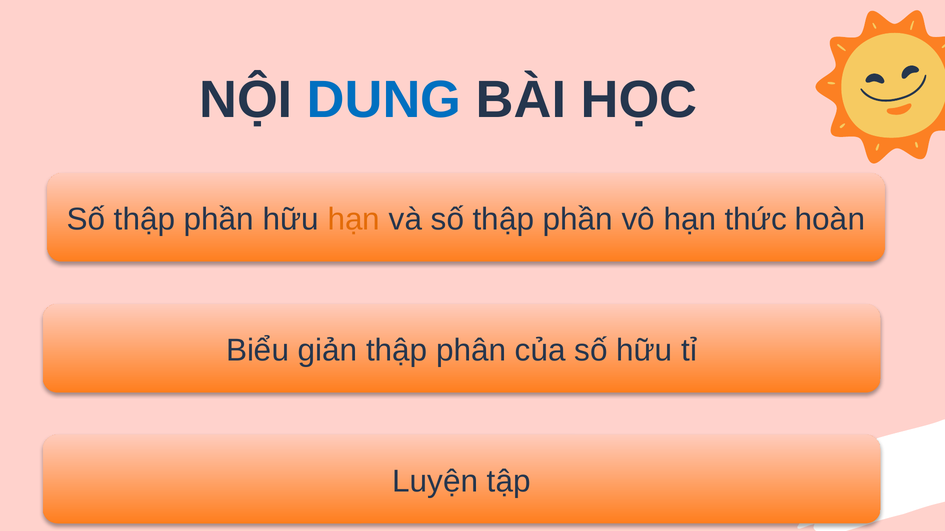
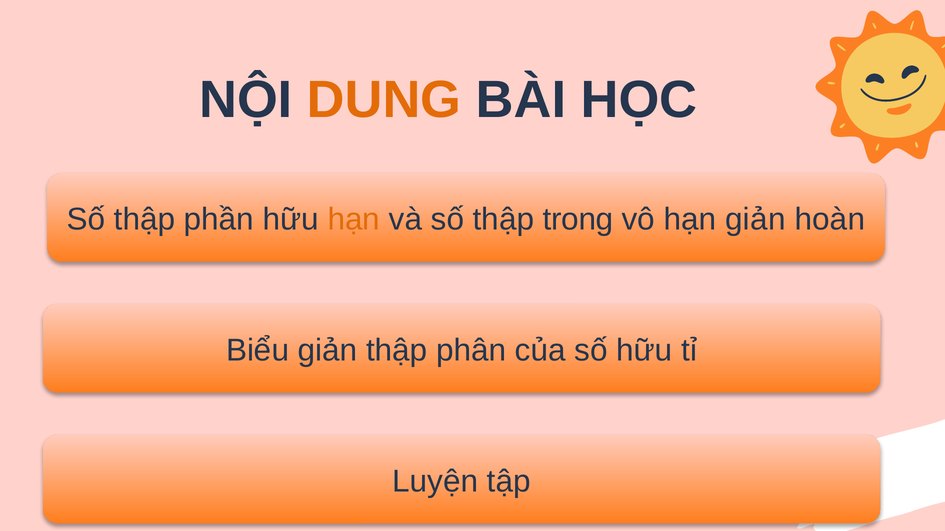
DUNG colour: blue -> orange (384, 100)
và số thập phần: phần -> trong (578, 220)
hạn thức: thức -> giản (755, 220)
